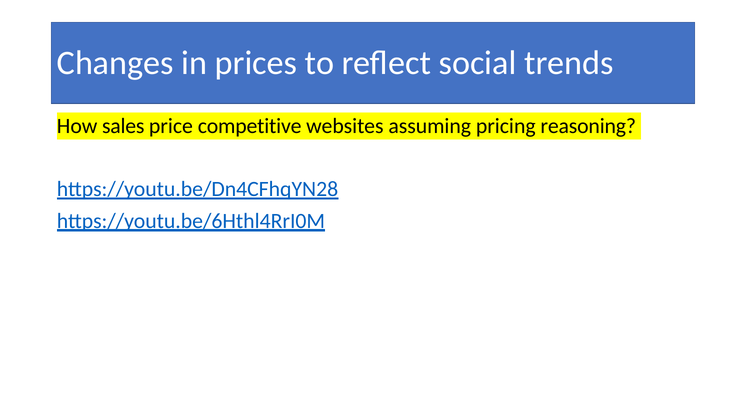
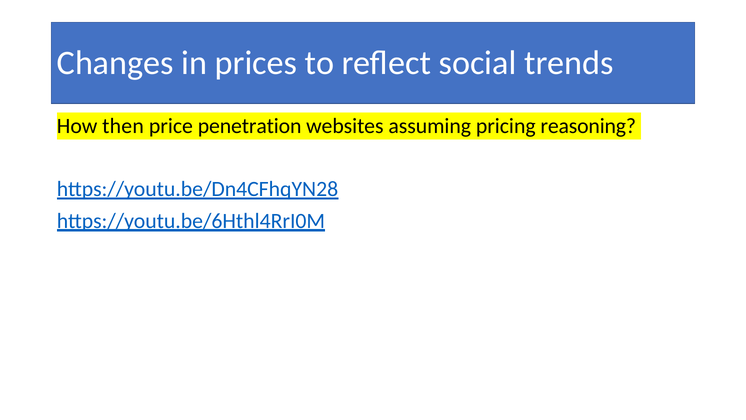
sales: sales -> then (123, 126)
competitive: competitive -> penetration (250, 126)
